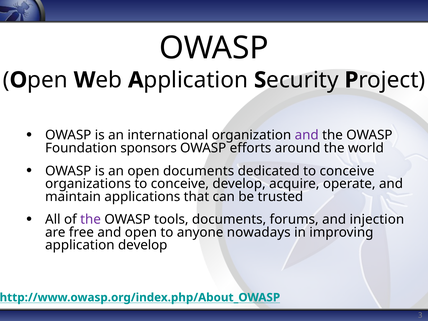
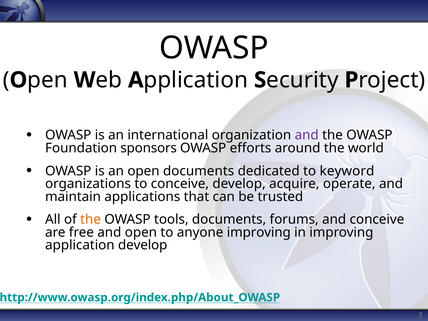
dedicated to conceive: conceive -> keyword (347, 171)
the colour: purple -> orange (91, 220)
and injection: injection -> conceive (377, 220)
anyone nowadays: nowadays -> improving (259, 232)
